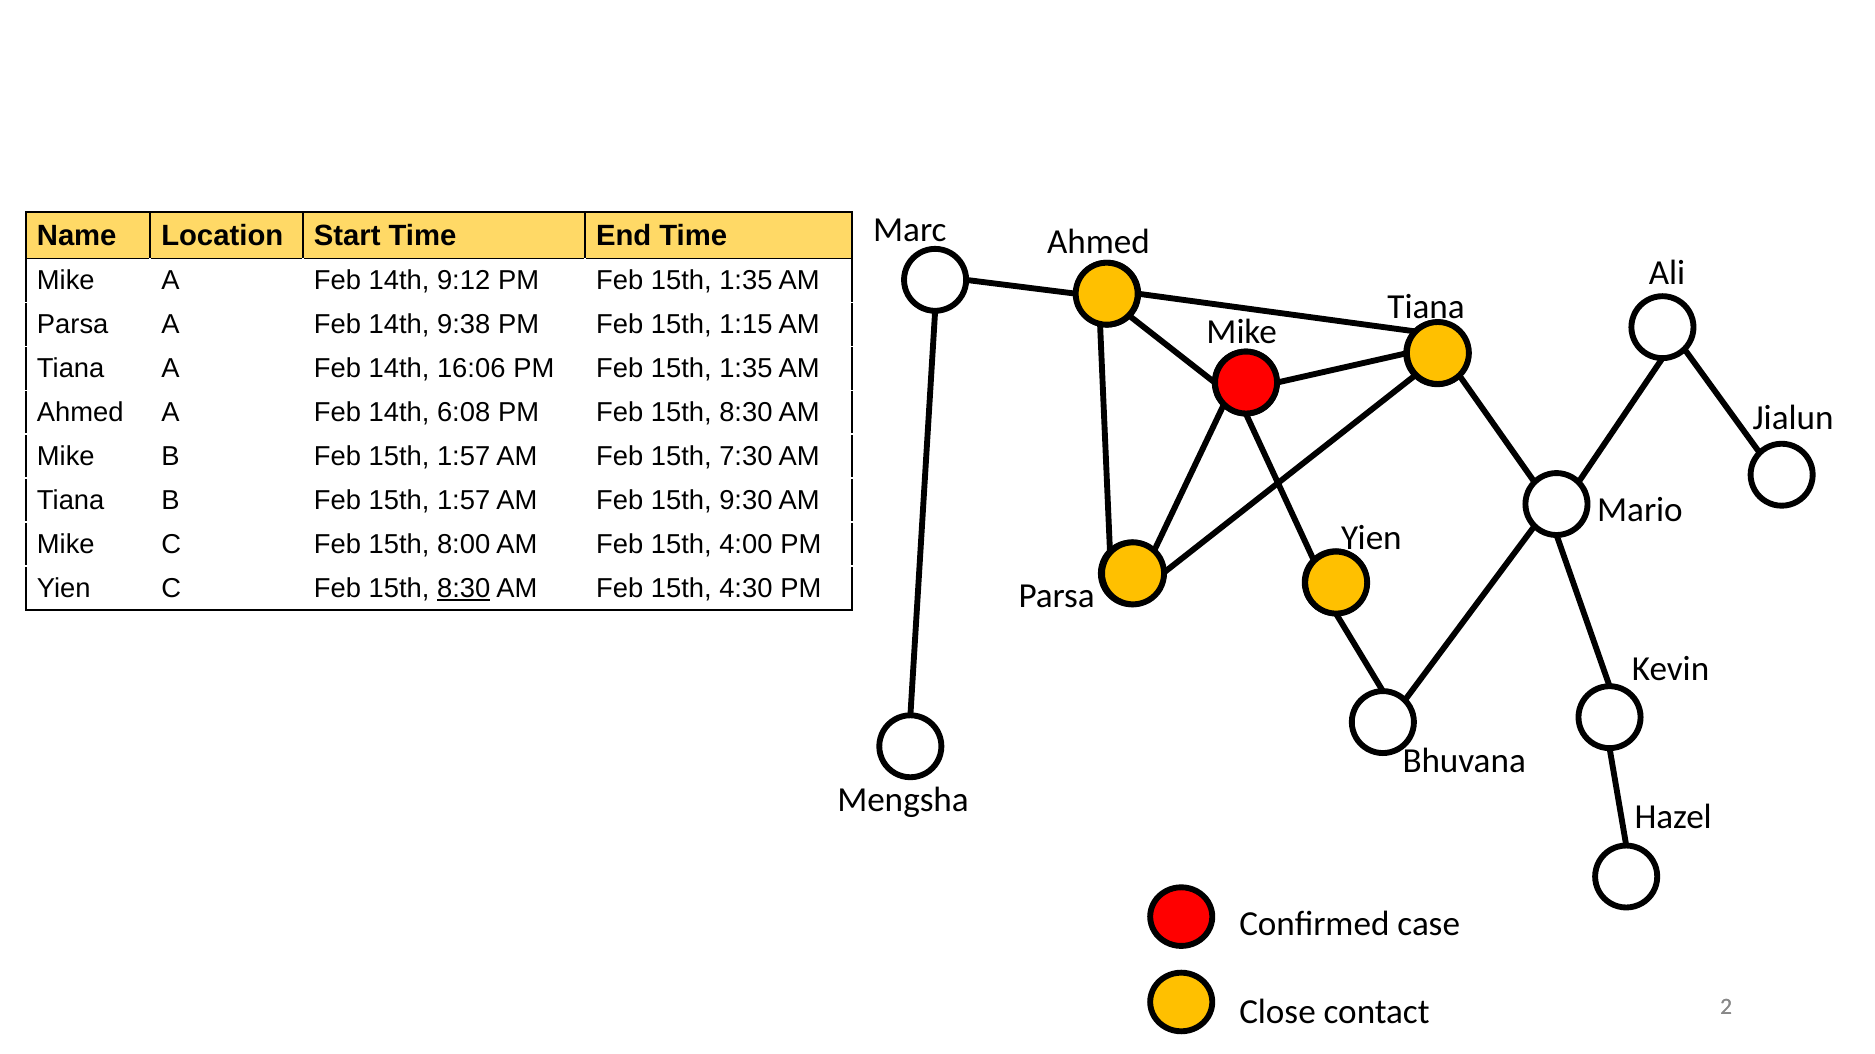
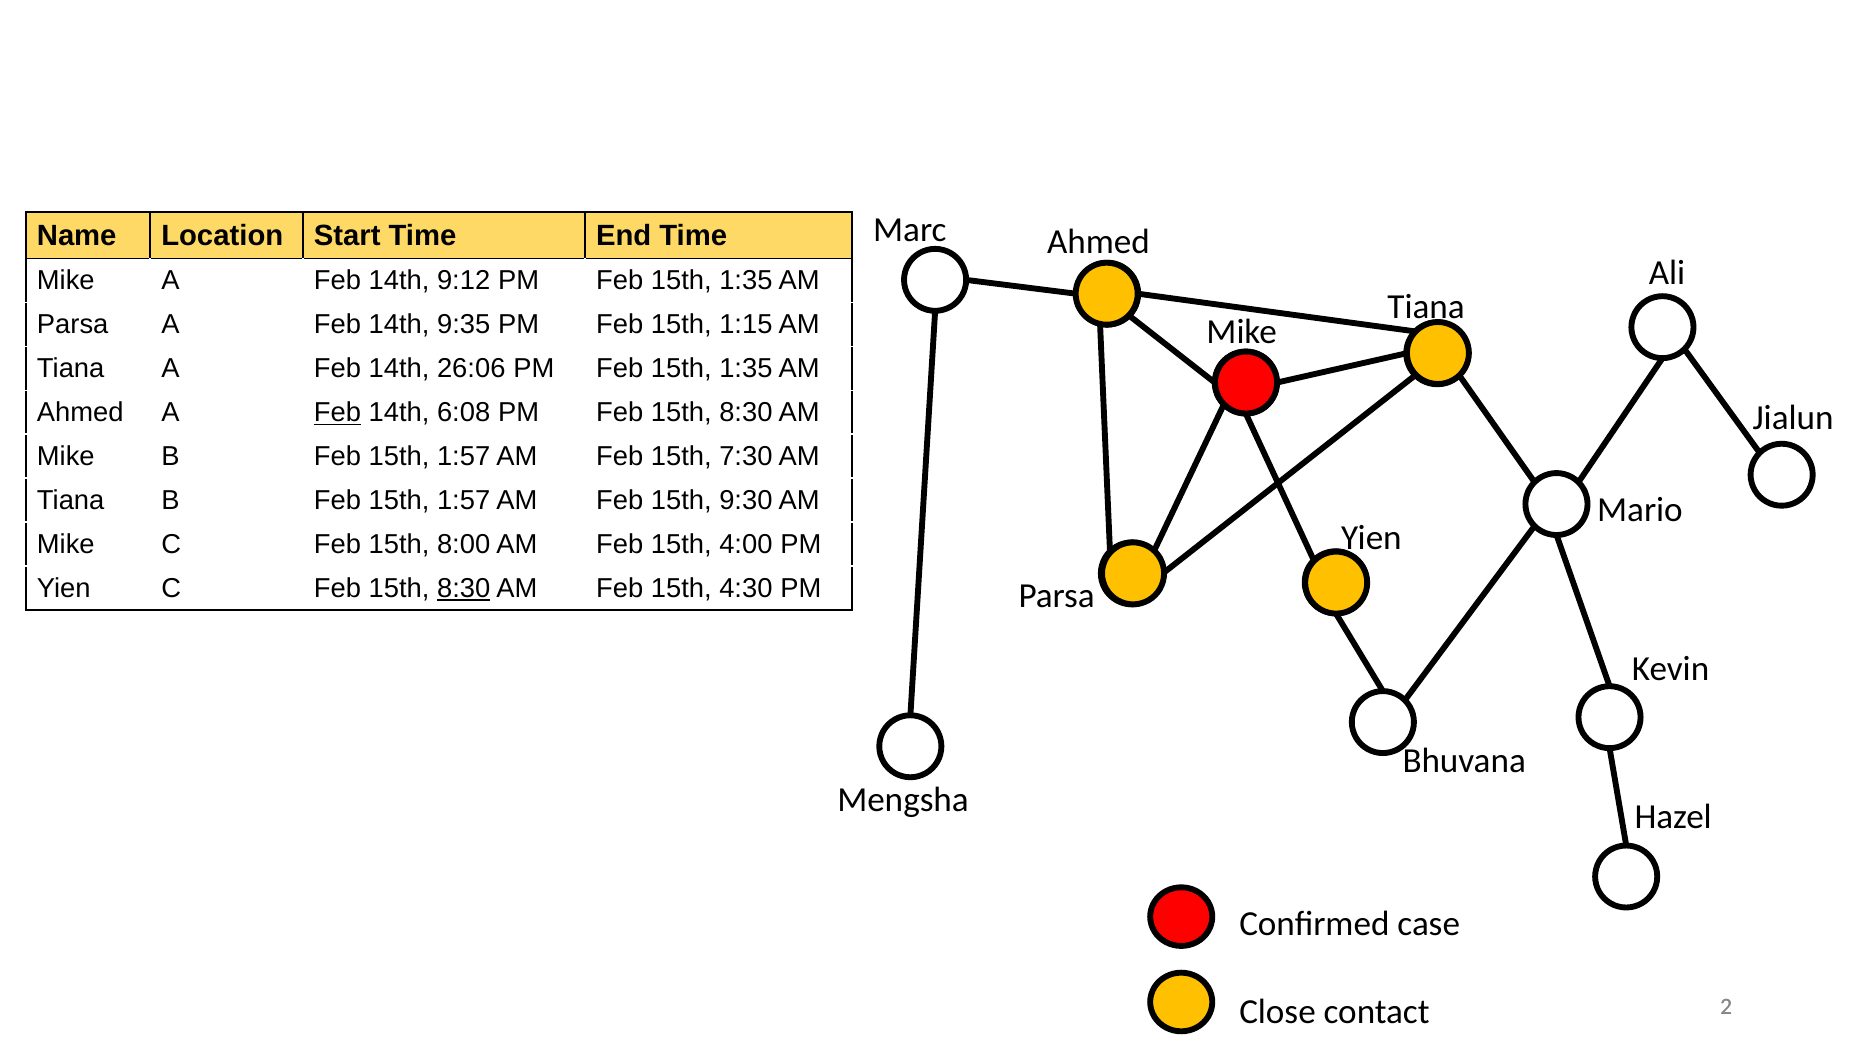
9:38: 9:38 -> 9:35 (464, 325)
16:06: 16:06 -> 26:06 (471, 369)
Feb underline: none -> present (337, 413)
